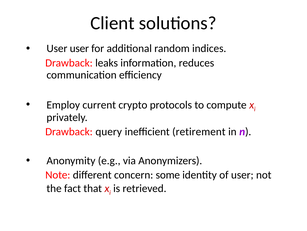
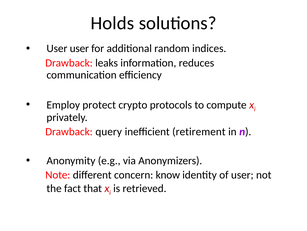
Client: Client -> Holds (112, 23)
current: current -> protect (99, 105)
some: some -> know (168, 174)
